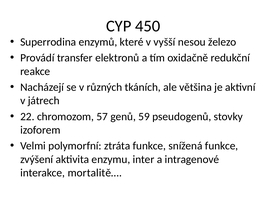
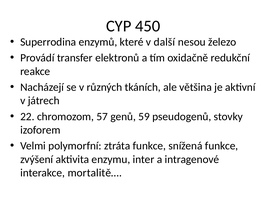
vyšší: vyšší -> další (164, 42)
